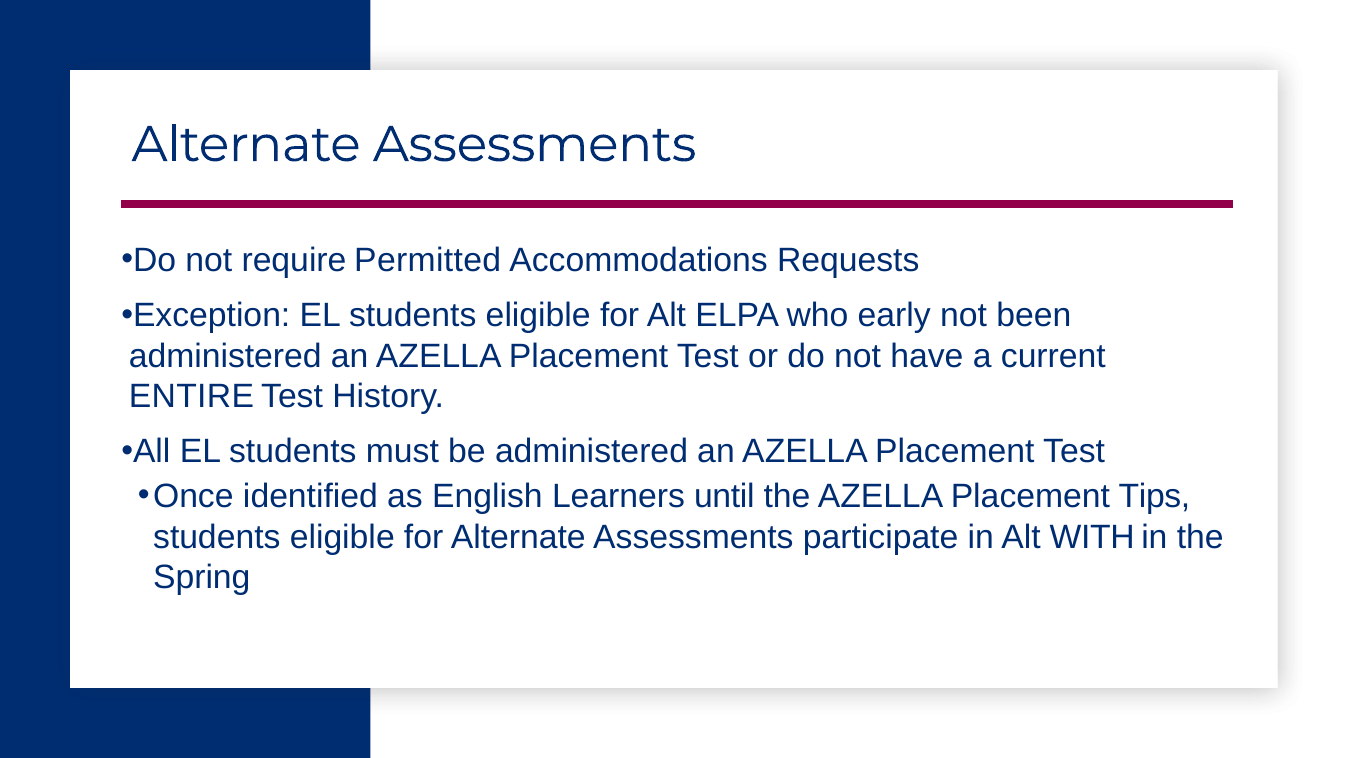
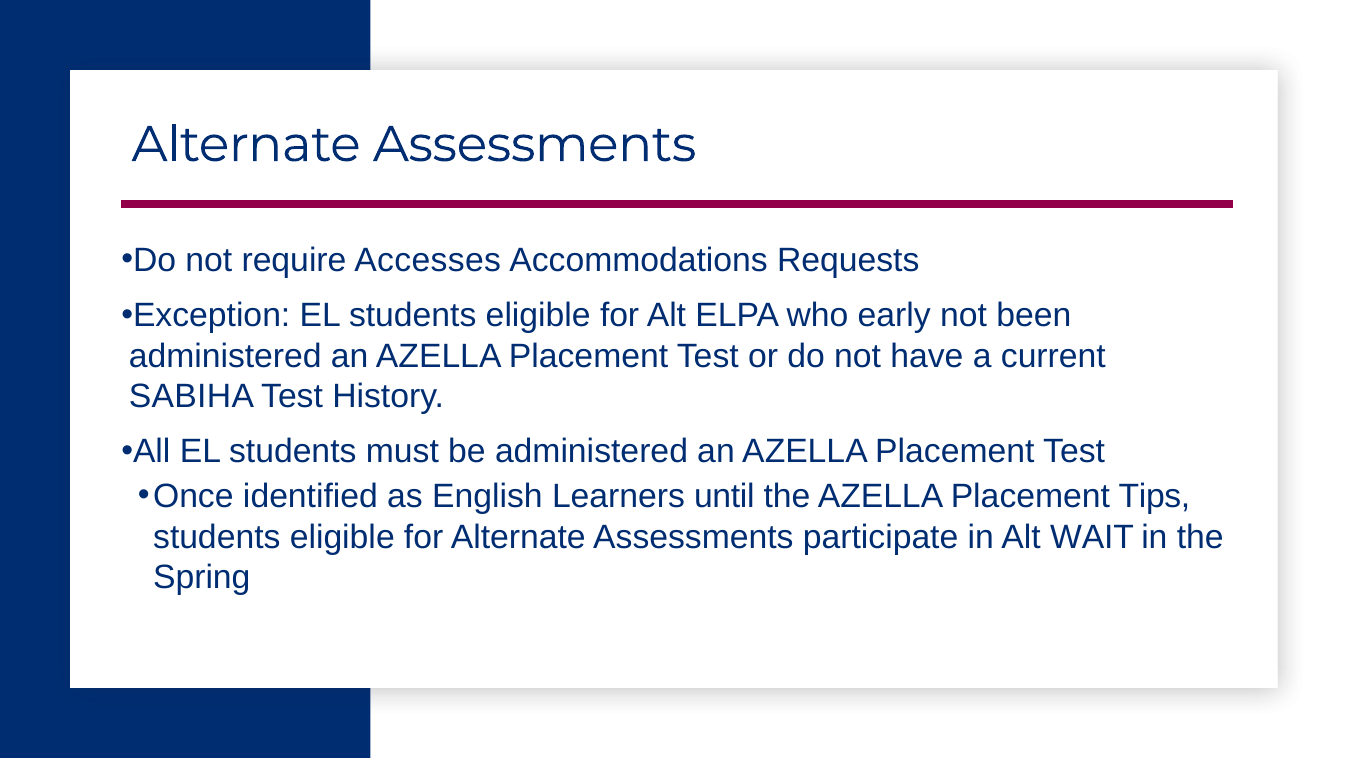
Permitted: Permitted -> Accesses (428, 261)
ENTIRE: ENTIRE -> SABIHA (191, 397)
WITH: WITH -> WAIT (1092, 537)
